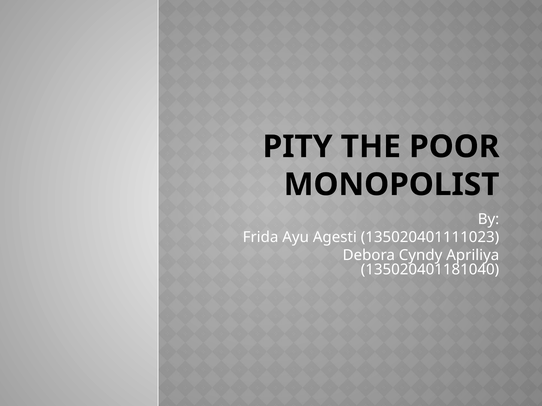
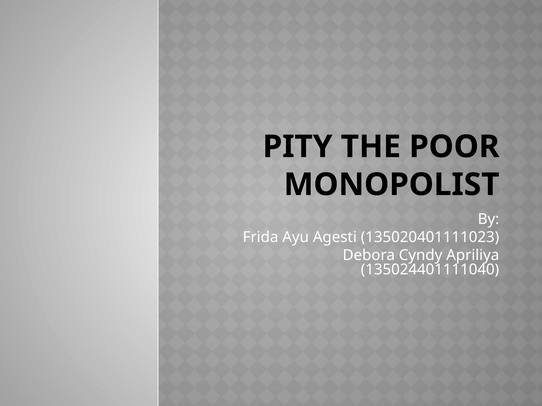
135020401181040: 135020401181040 -> 135024401111040 (430, 270)
